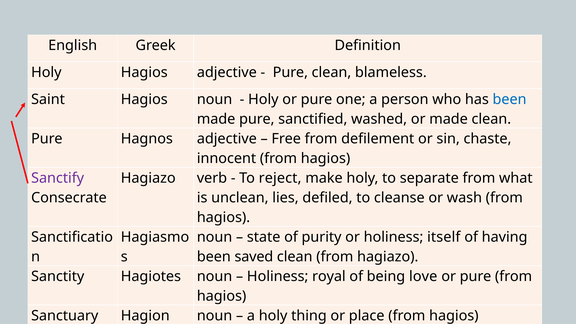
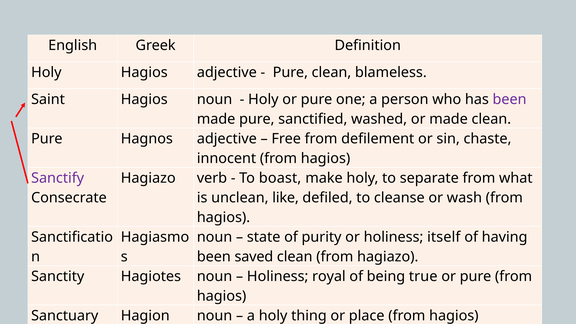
been colour: blue -> purple (510, 99)
reject: reject -> boast (280, 178)
lies: lies -> like (286, 198)
love: love -> true (423, 276)
